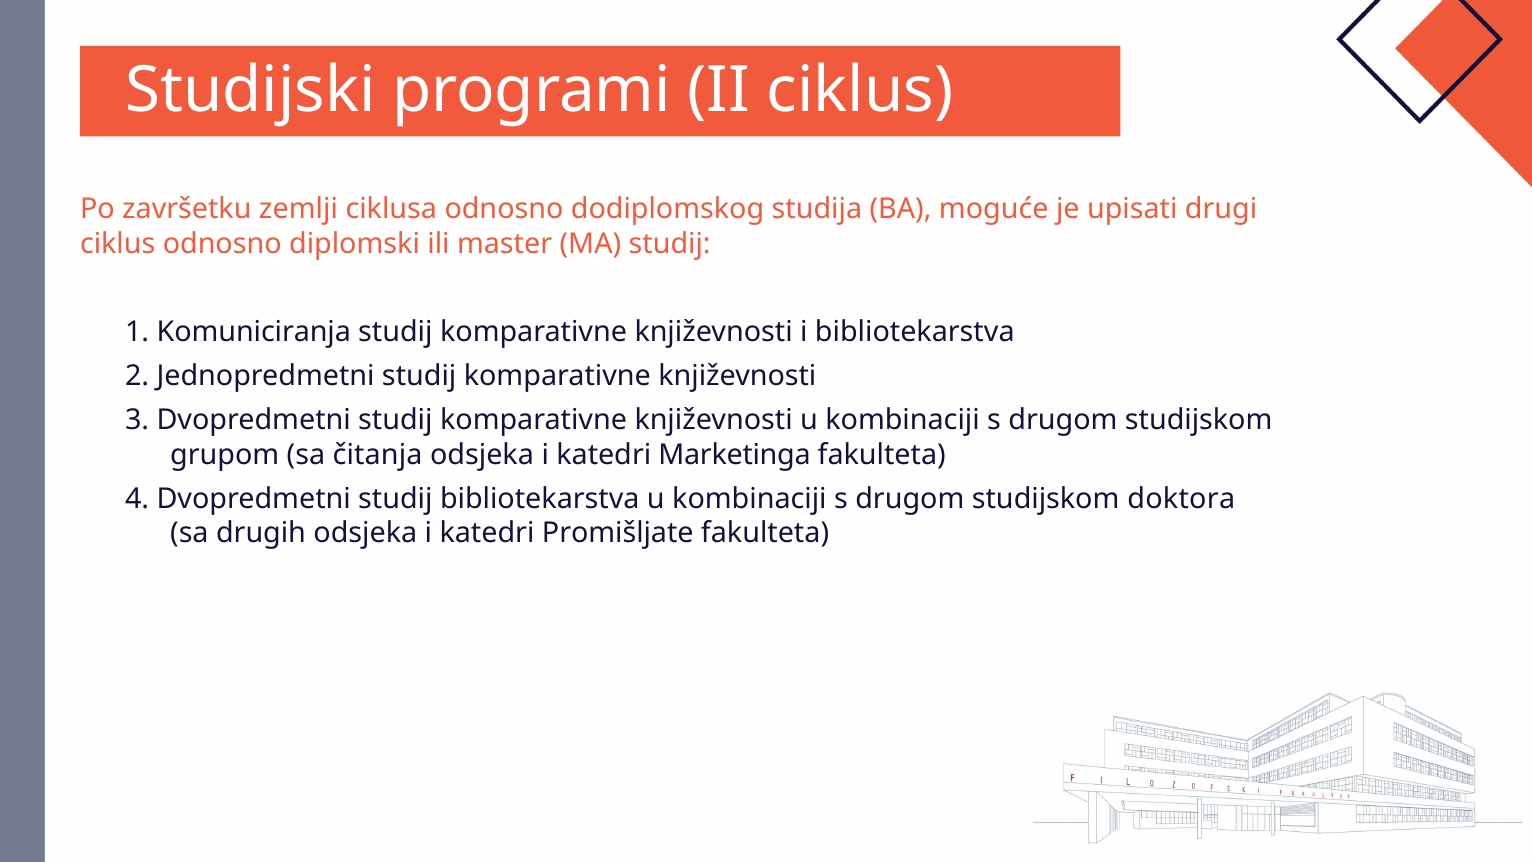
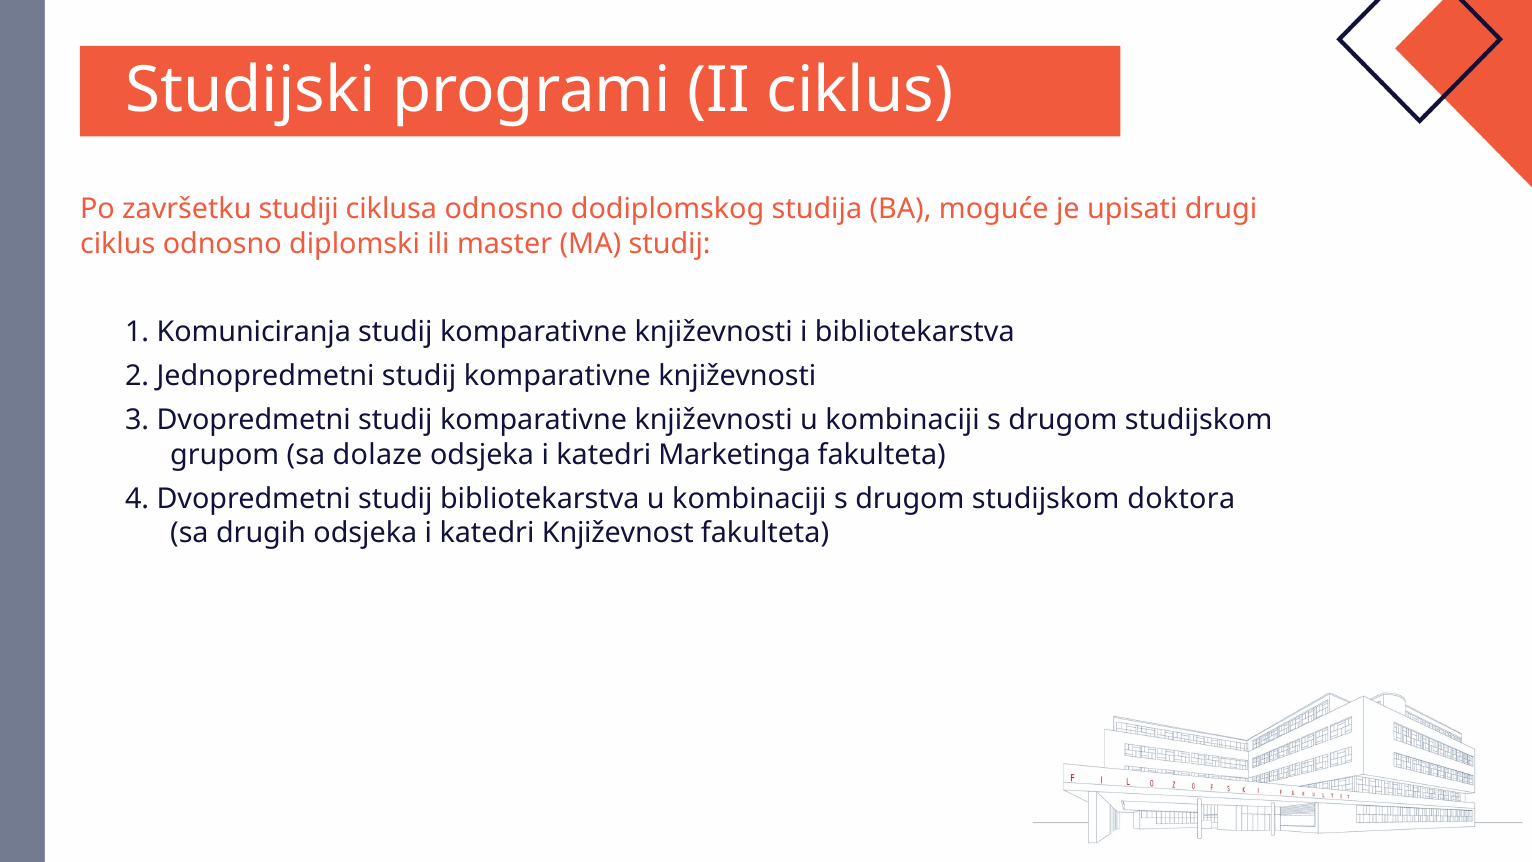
zemlji: zemlji -> studiji (299, 209)
čitanja: čitanja -> dolaze (378, 455)
Promišljate: Promišljate -> Književnost (618, 533)
